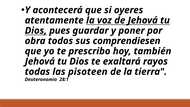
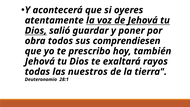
pues: pues -> salió (60, 31)
pisoteen: pisoteen -> nuestros (88, 72)
